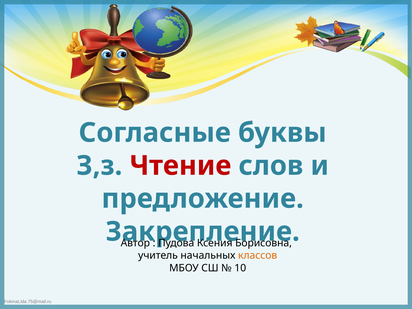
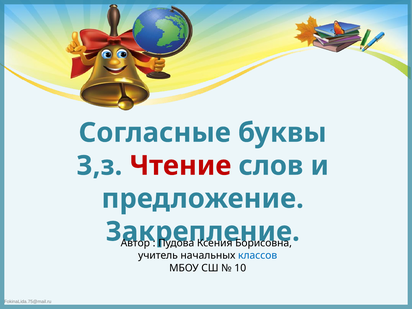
классов colour: orange -> blue (258, 256)
